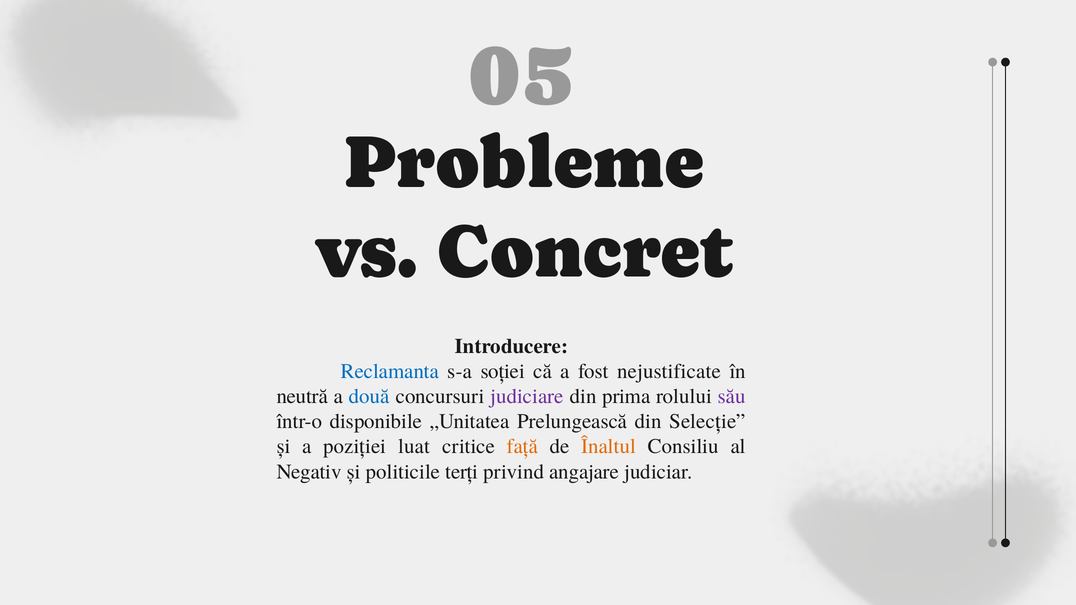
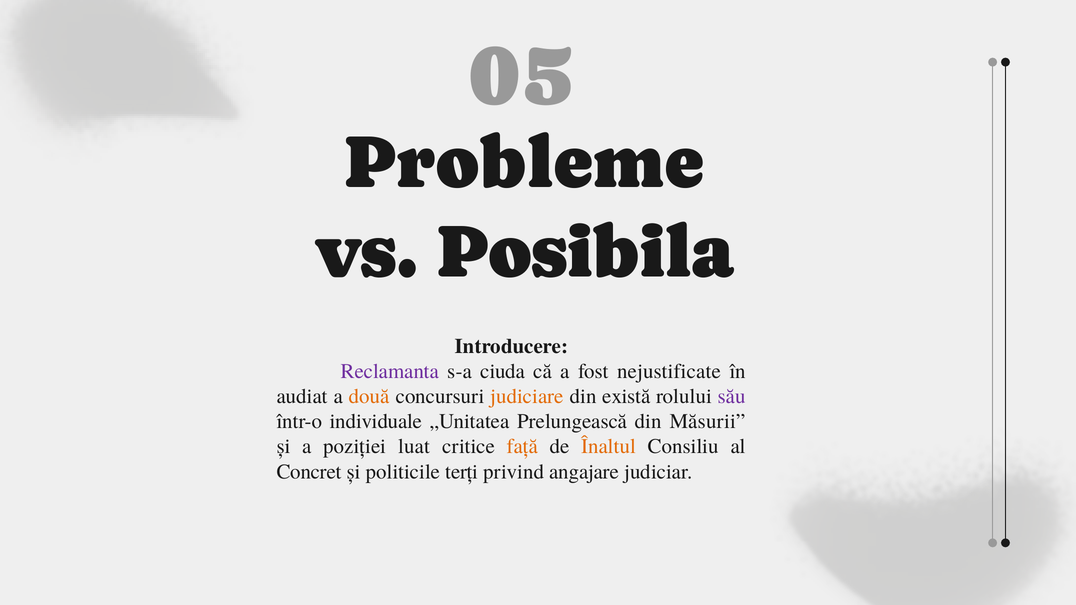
Concret: Concret -> Posibila (586, 252)
Reclamanta colour: blue -> purple (390, 371)
soției: soției -> ciuda (503, 371)
neutră: neutră -> audiat (302, 397)
două colour: blue -> orange (369, 397)
judiciare colour: purple -> orange (527, 397)
prima: prima -> există (626, 397)
disponibile: disponibile -> individuale (376, 422)
Selecție: Selecție -> Măsurii (707, 422)
Negativ: Negativ -> Concret (309, 472)
